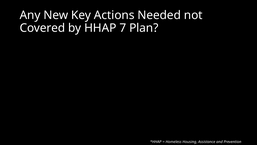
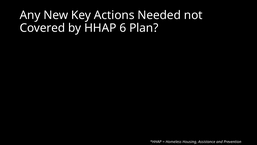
7: 7 -> 6 (123, 28)
